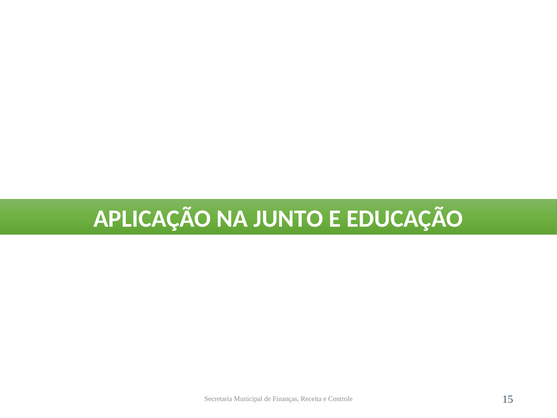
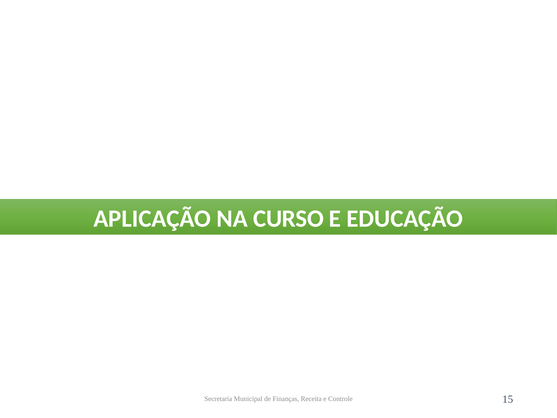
JUNTO: JUNTO -> CURSO (288, 218)
